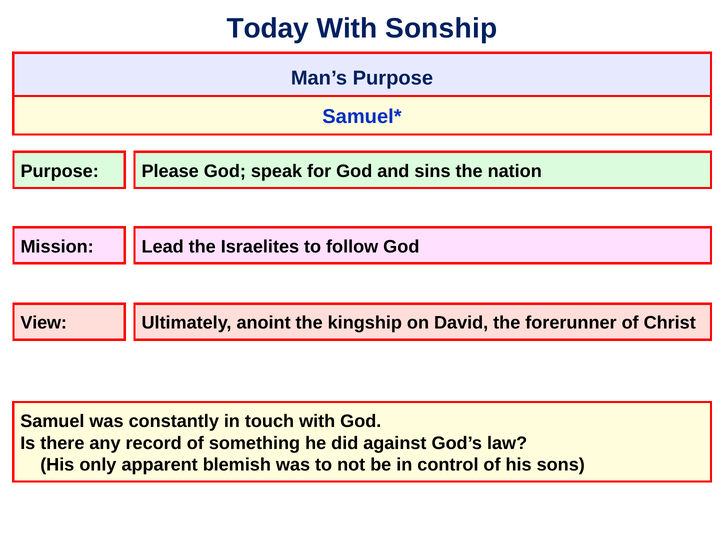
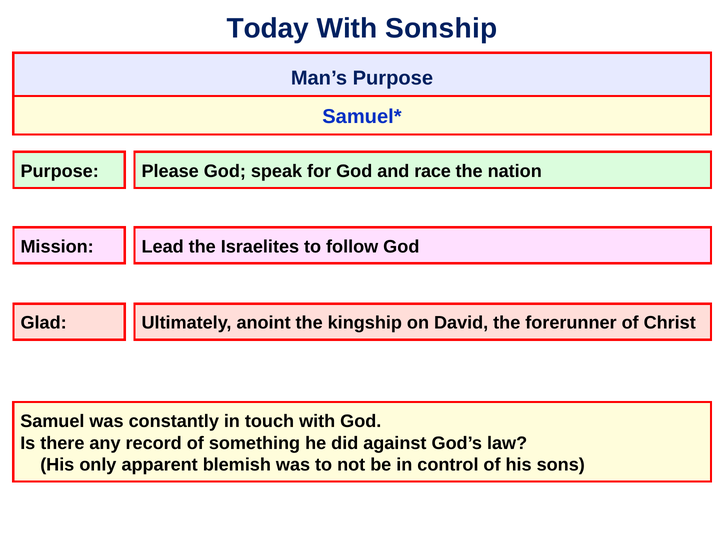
sins: sins -> race (433, 171)
View: View -> Glad (44, 323)
